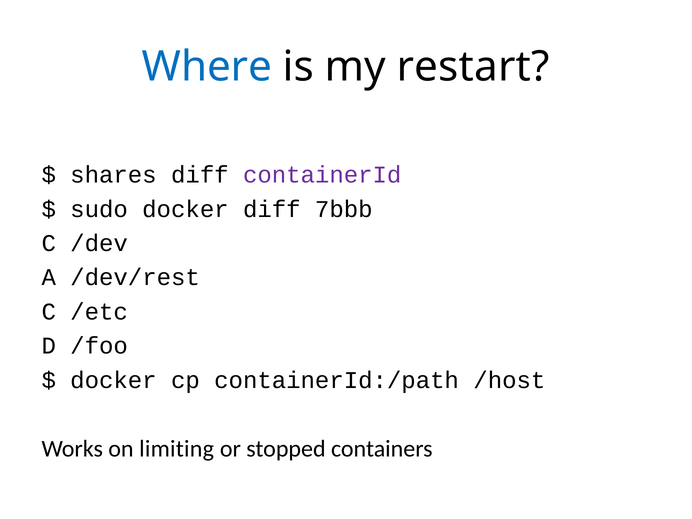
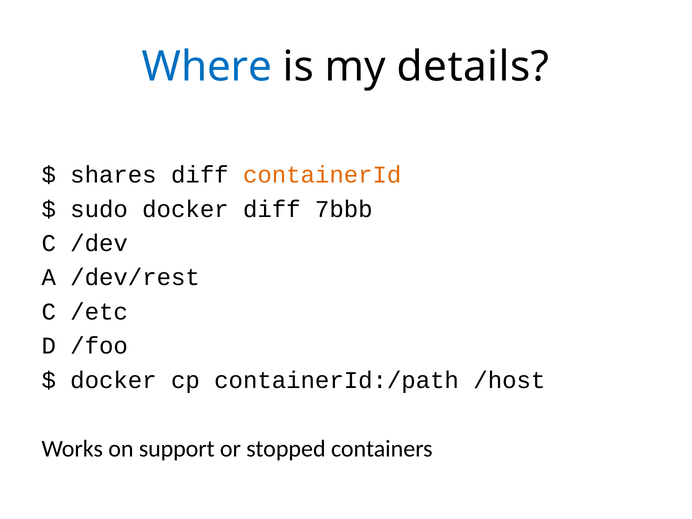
restart: restart -> details (473, 67)
containerId colour: purple -> orange (322, 175)
limiting: limiting -> support (177, 449)
